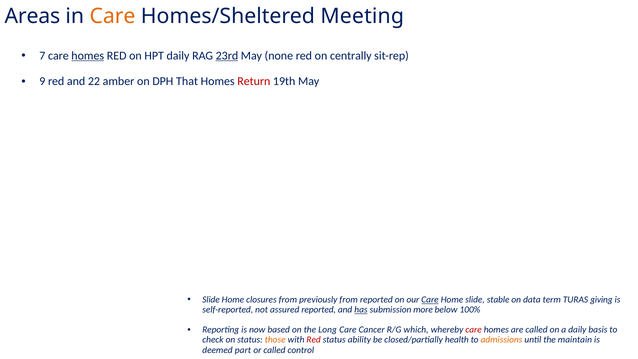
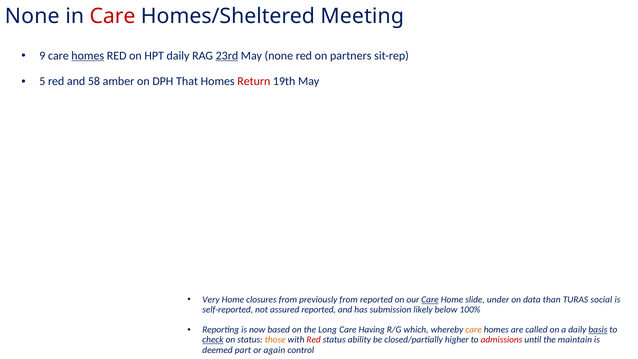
Areas: Areas -> None (32, 16)
Care colour: orange -> red (113, 16)
7: 7 -> 9 (42, 56)
centrally: centrally -> partners (351, 56)
9: 9 -> 5 (42, 81)
22: 22 -> 58 (94, 81)
Slide: Slide -> Very (211, 300)
stable: stable -> under (498, 300)
term: term -> than (552, 300)
giving: giving -> social (601, 300)
has underline: present -> none (361, 310)
more: more -> likely (423, 310)
Cancer: Cancer -> Having (372, 330)
care colour: red -> orange (474, 330)
basis underline: none -> present (598, 330)
check underline: none -> present (213, 340)
health: health -> higher (457, 340)
admissions colour: orange -> red (502, 340)
or called: called -> again (274, 350)
